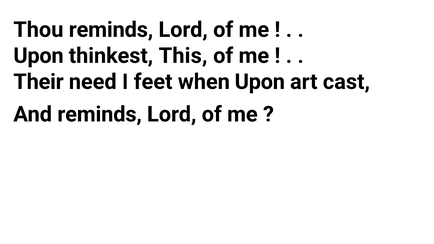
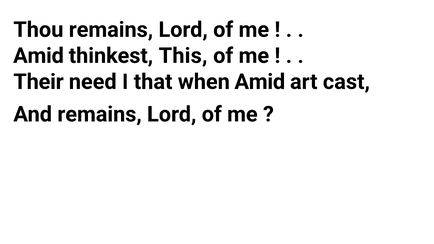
Thou reminds: reminds -> remains (111, 30)
Upon: Upon -> Amid (38, 56)
feet: feet -> that (153, 82)
when Upon: Upon -> Amid (260, 82)
And reminds: reminds -> remains (100, 114)
